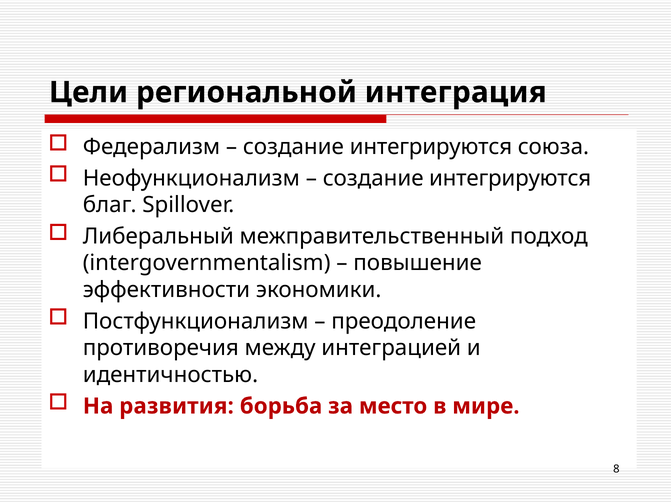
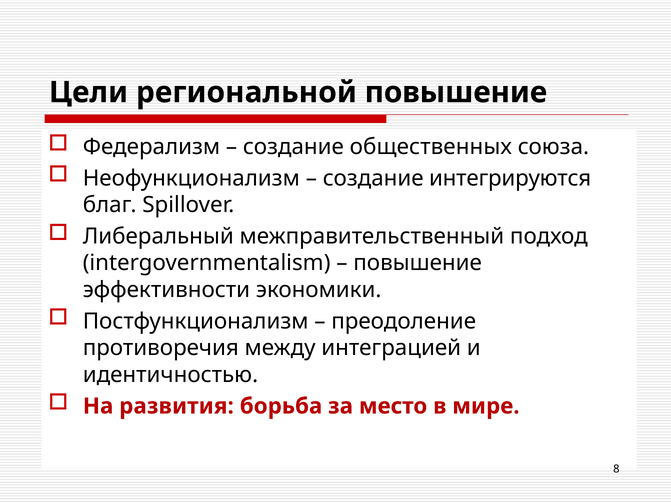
региональной интеграция: интеграция -> повышение (456, 92)
интегрируются: интегрируются -> общественных (431, 147)
